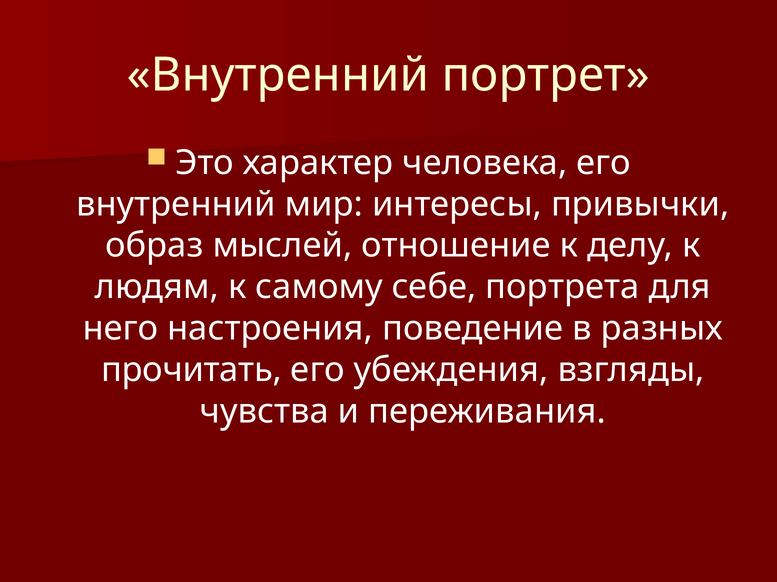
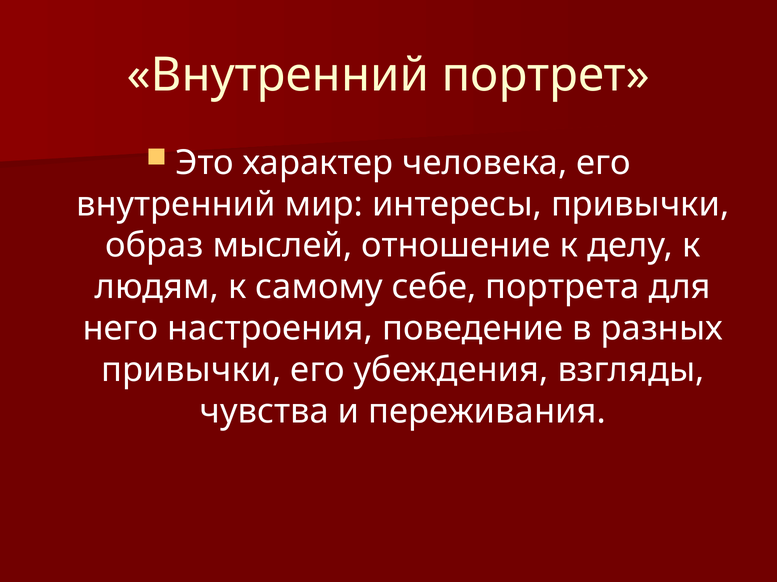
прочитать: прочитать -> привычки (191, 370)
